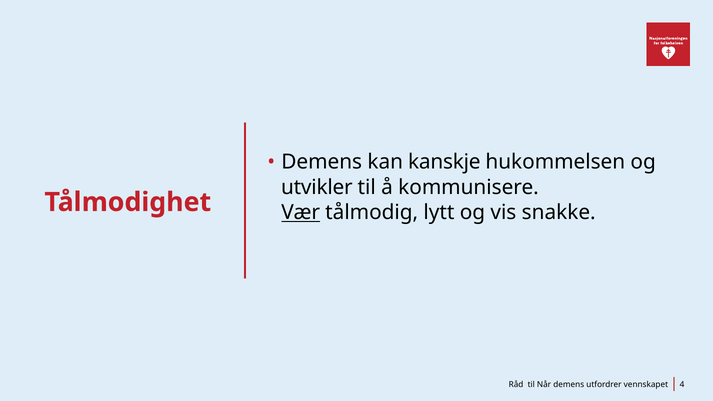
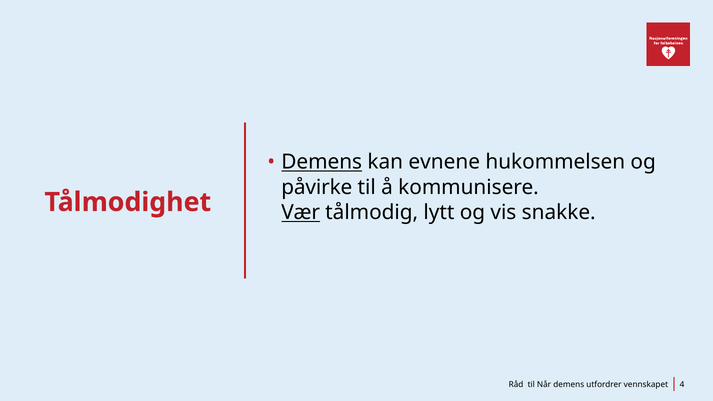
Demens underline: none -> present (322, 162)
kanskje: kanskje -> evnene (444, 162)
utvikler: utvikler -> påvirke (317, 187)
